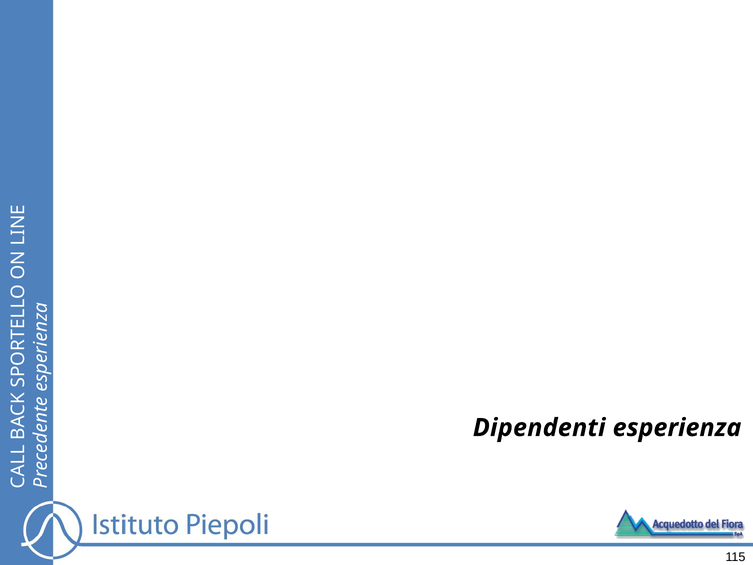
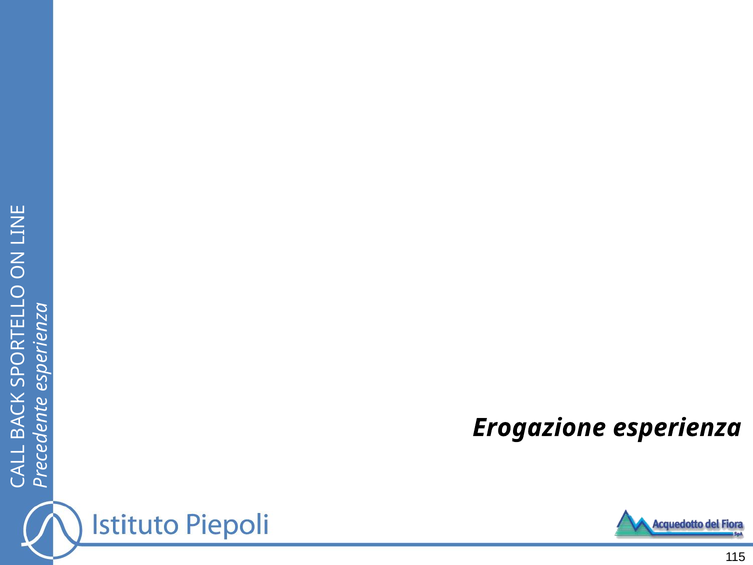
Dipendenti: Dipendenti -> Erogazione (539, 428)
